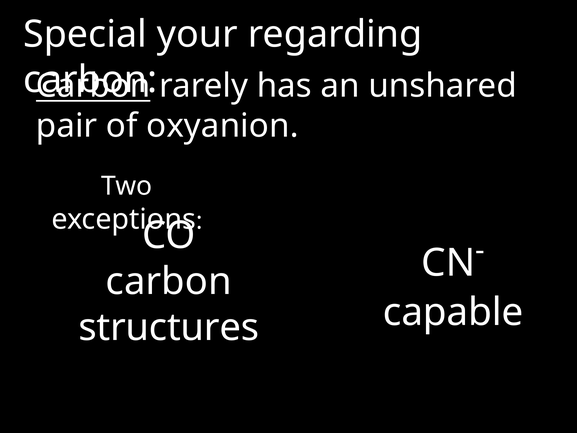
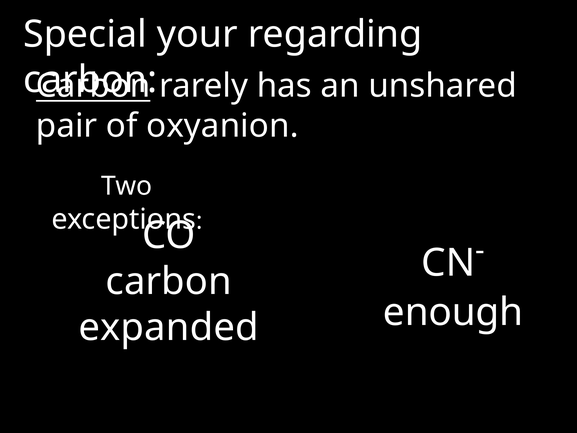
capable: capable -> enough (453, 312)
structures: structures -> expanded (169, 327)
